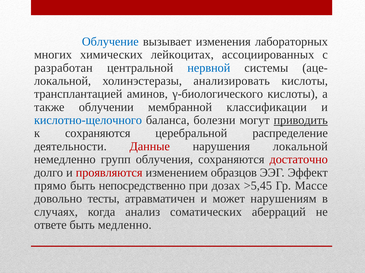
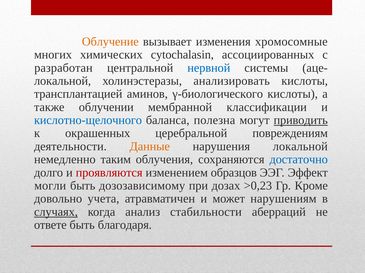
Облучение colour: blue -> orange (110, 42)
лабораторных: лабораторных -> хромосомные (291, 42)
лейкоцитах: лейкоцитах -> cytochalasin (182, 55)
болезни: болезни -> полезна (214, 120)
к сохраняются: сохраняются -> окрашенных (98, 134)
распределение: распределение -> повреждениям (290, 134)
Данные colour: red -> orange (150, 147)
групп: групп -> таким (116, 160)
достаточно colour: red -> blue (299, 160)
прямо: прямо -> могли (50, 186)
непосредственно: непосредственно -> дозозависимому (142, 186)
>5,45: >5,45 -> >0,23 (258, 186)
Массе: Массе -> Кроме (311, 186)
тесты: тесты -> учета (103, 199)
случаях underline: none -> present (56, 212)
соматических: соматических -> стабильности (206, 212)
медленно: медленно -> благодаря (125, 226)
